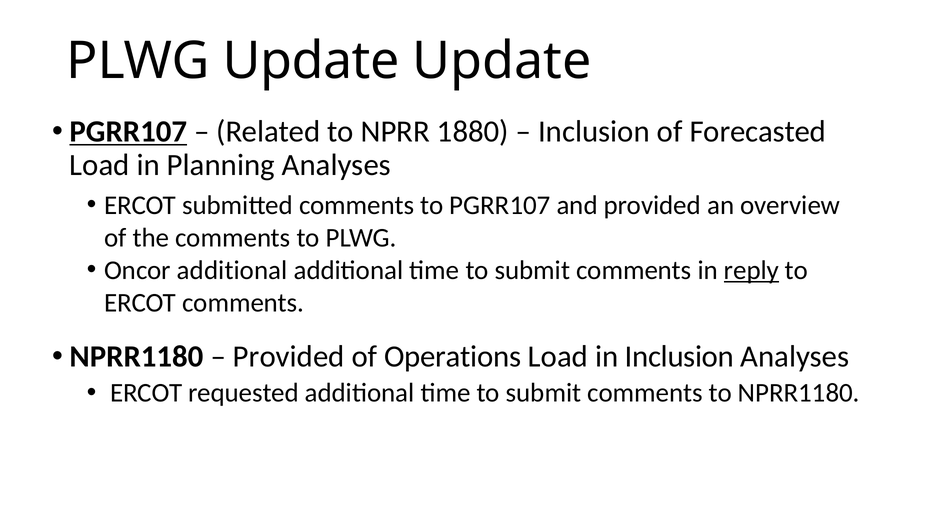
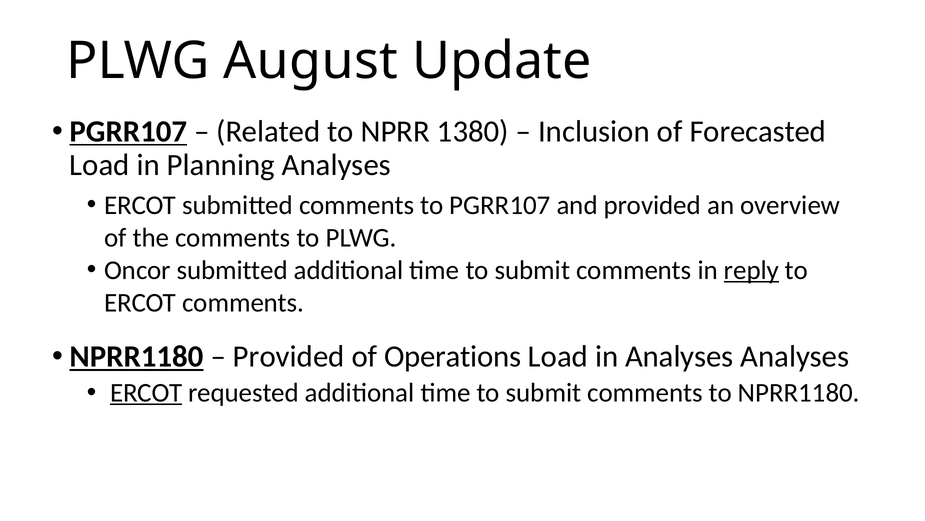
PLWG Update: Update -> August (311, 61)
1880: 1880 -> 1380 (473, 131)
Oncor additional: additional -> submitted (232, 270)
NPRR1180 underline: none -> present (136, 356)
in Inclusion: Inclusion -> Analyses (679, 356)
ERCOT underline: none -> present (146, 392)
